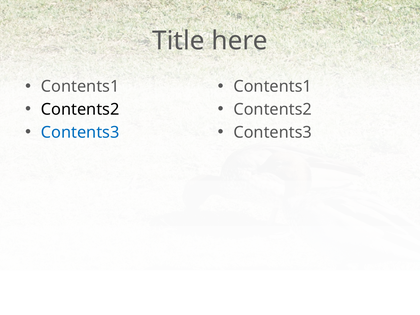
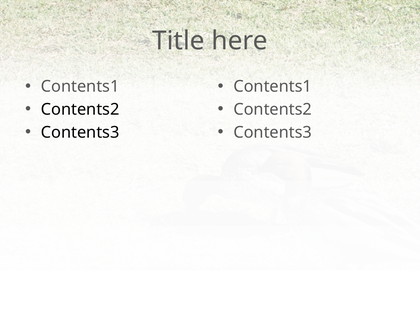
Contents3 colour: blue -> black (80, 132)
